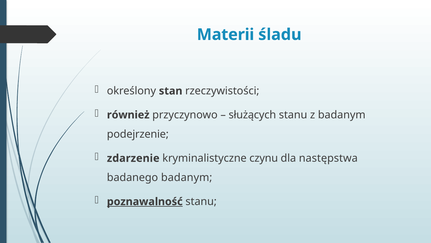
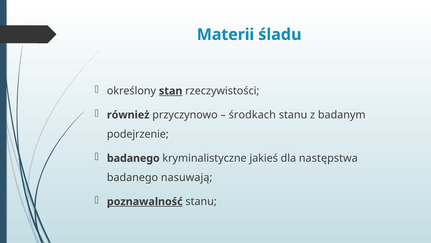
stan underline: none -> present (171, 91)
służących: służących -> środkach (252, 115)
zdarzenie: zdarzenie -> badanego (133, 158)
czynu: czynu -> jakieś (264, 158)
badanego badanym: badanym -> nasuwają (187, 177)
